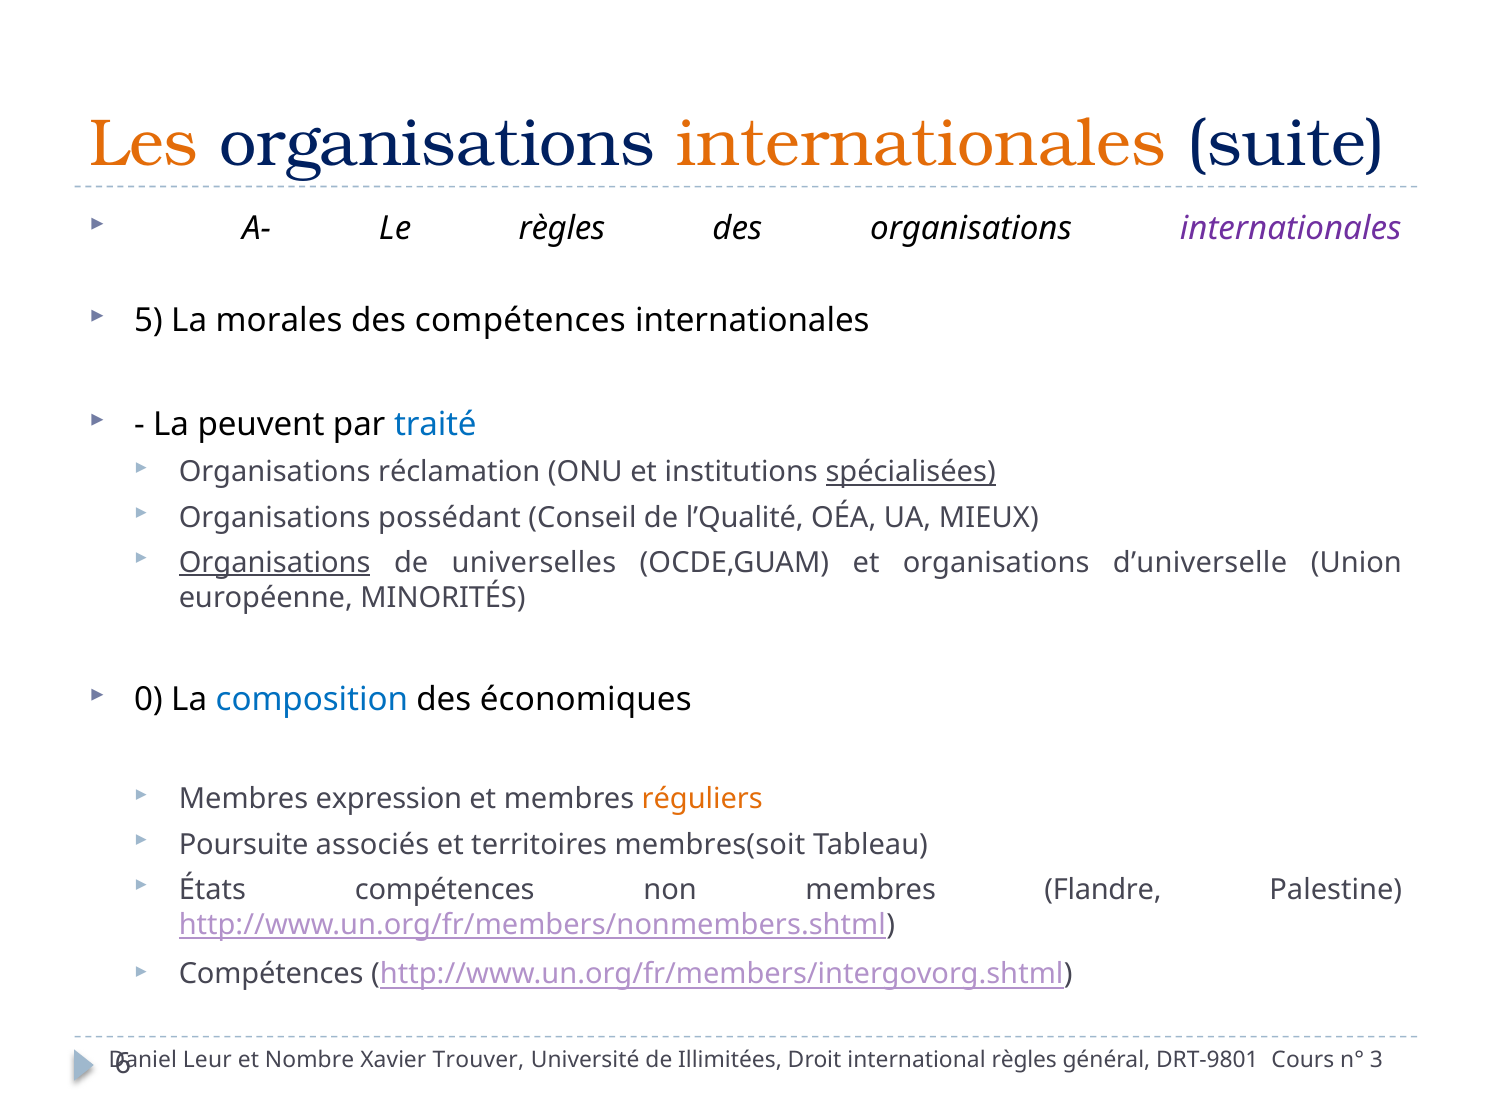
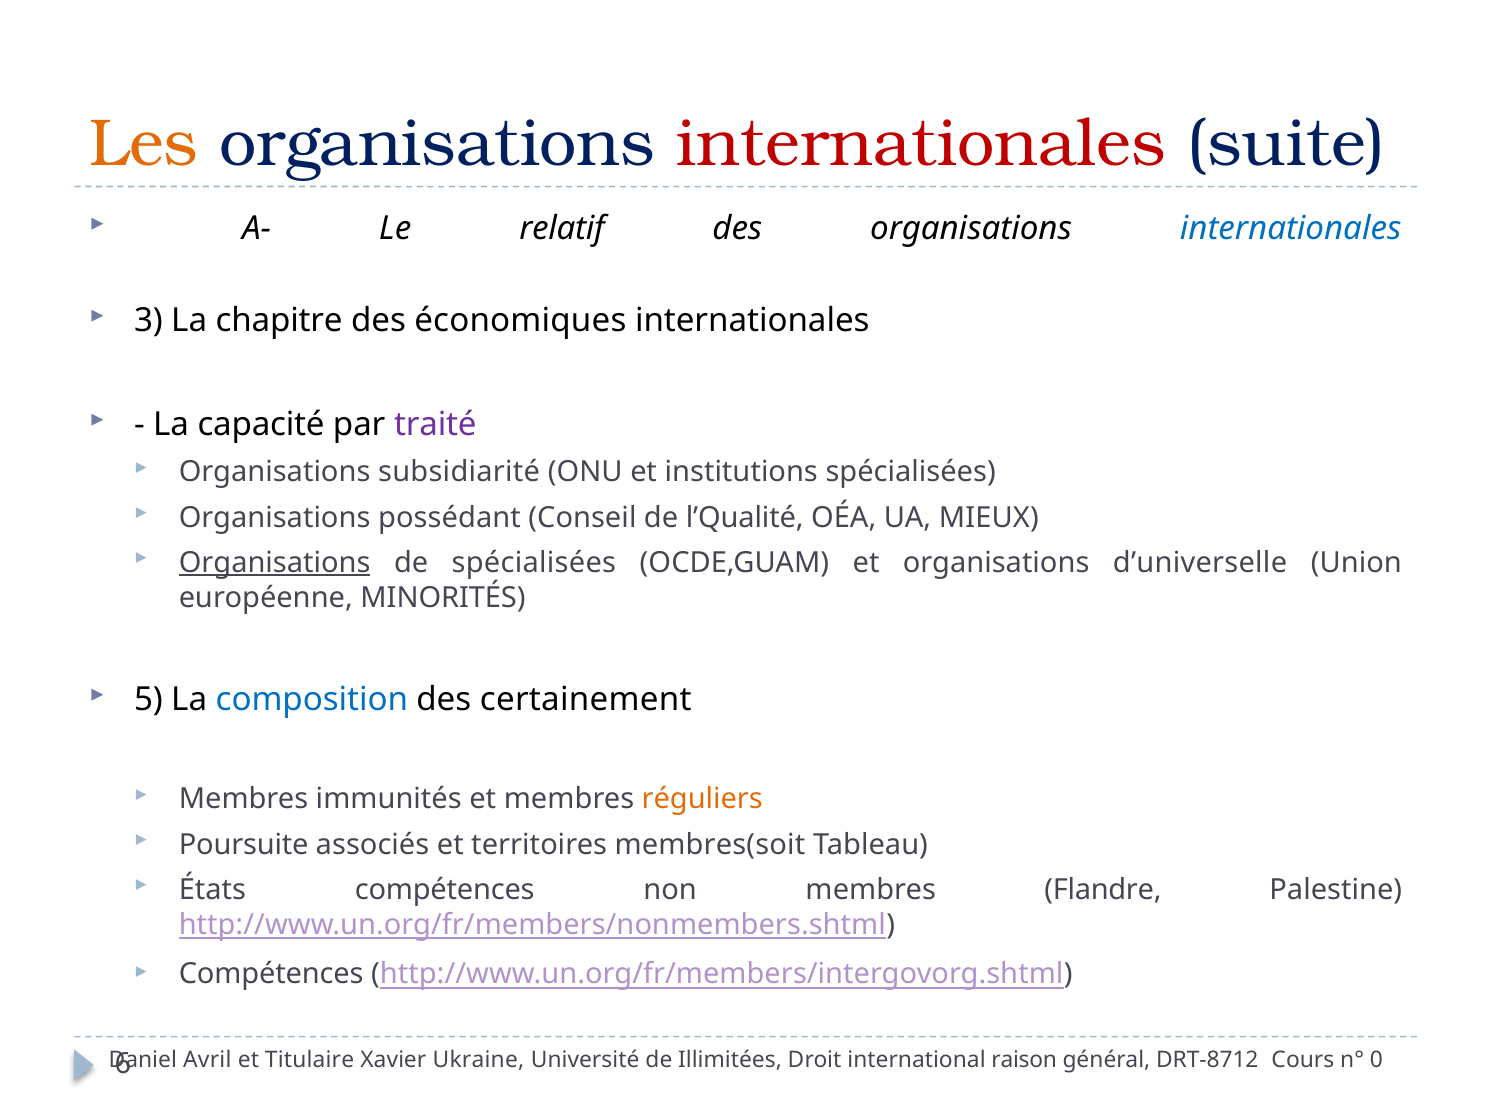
internationales colour: orange -> red (921, 144)
Le règles: règles -> relatif (562, 228)
internationales colour: purple -> blue (1291, 228)
5: 5 -> 3 (148, 320)
morales: morales -> chapitre (279, 320)
des compétences: compétences -> économiques (520, 320)
peuvent: peuvent -> capacité (261, 425)
traité colour: blue -> purple (435, 425)
réclamation: réclamation -> subsidiarité (459, 472)
spécialisées underline: present -> none (911, 472)
de universelles: universelles -> spécialisées (534, 563)
0: 0 -> 5 (148, 700)
économiques: économiques -> certainement (586, 700)
expression: expression -> immunités (389, 799)
Leur: Leur -> Avril (207, 1060)
Nombre: Nombre -> Titulaire (310, 1060)
Trouver: Trouver -> Ukraine (478, 1060)
international règles: règles -> raison (1024, 1060)
DRT-9801: DRT-9801 -> DRT-8712 (1207, 1060)
3: 3 -> 0 (1377, 1060)
